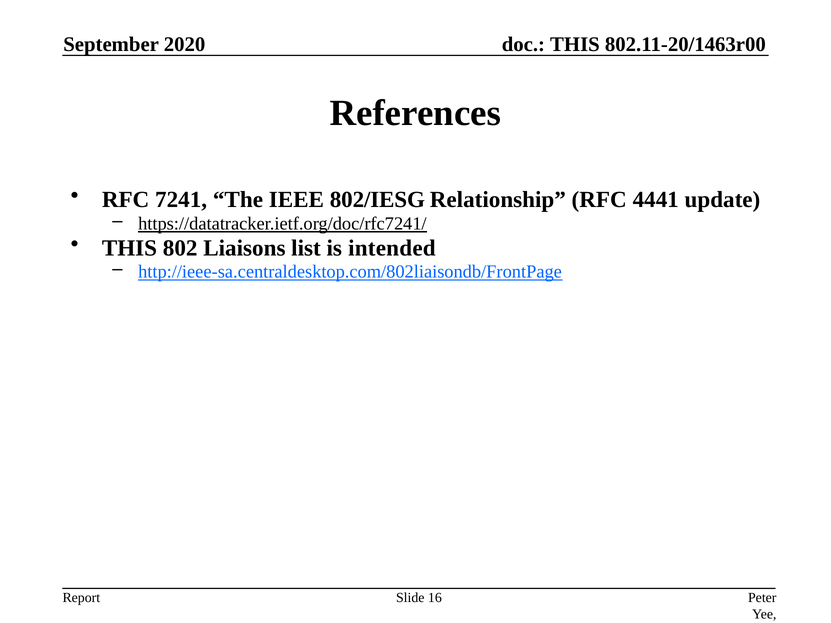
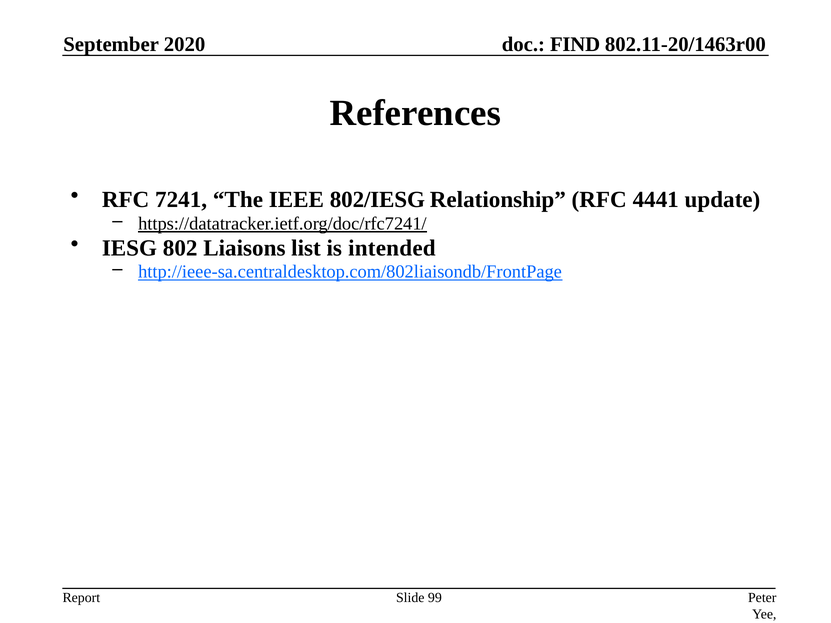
THIS: THIS -> FIND (575, 44)
THIS: THIS -> IESG (129, 248)
16: 16 -> 99 (435, 598)
